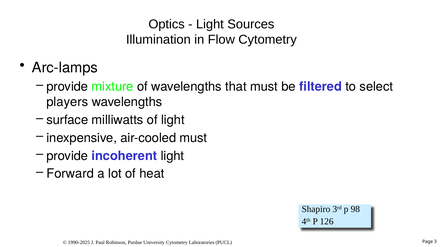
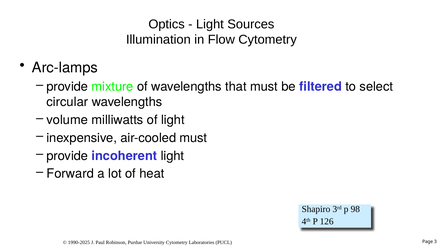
players: players -> circular (67, 102)
surface: surface -> volume (67, 120)
